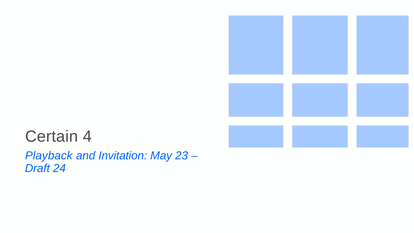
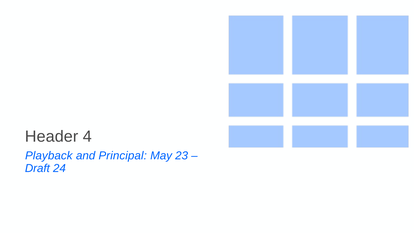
Certain: Certain -> Header (52, 137)
Invitation: Invitation -> Principal (123, 156)
